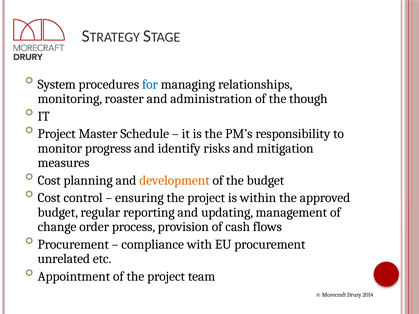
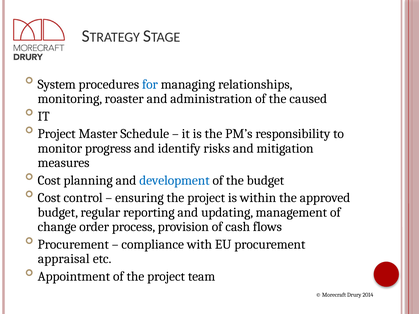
though: though -> caused (308, 99)
development colour: orange -> blue (174, 180)
unrelated: unrelated -> appraisal (64, 259)
